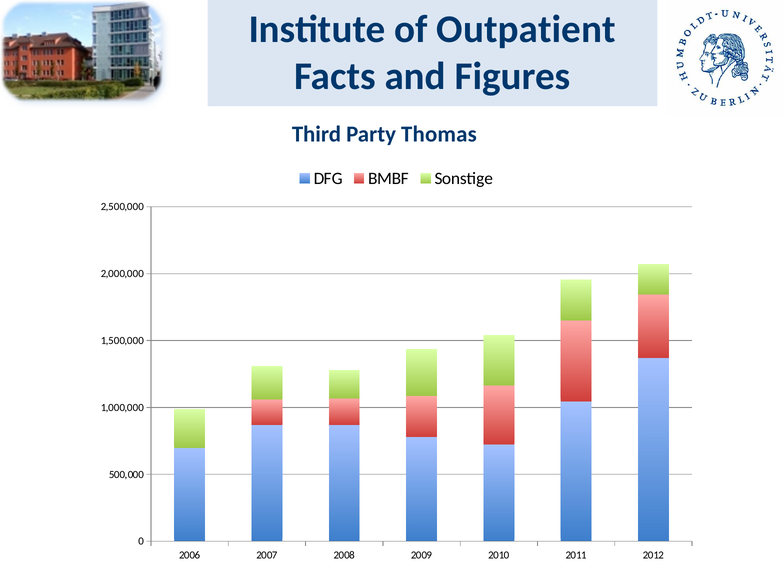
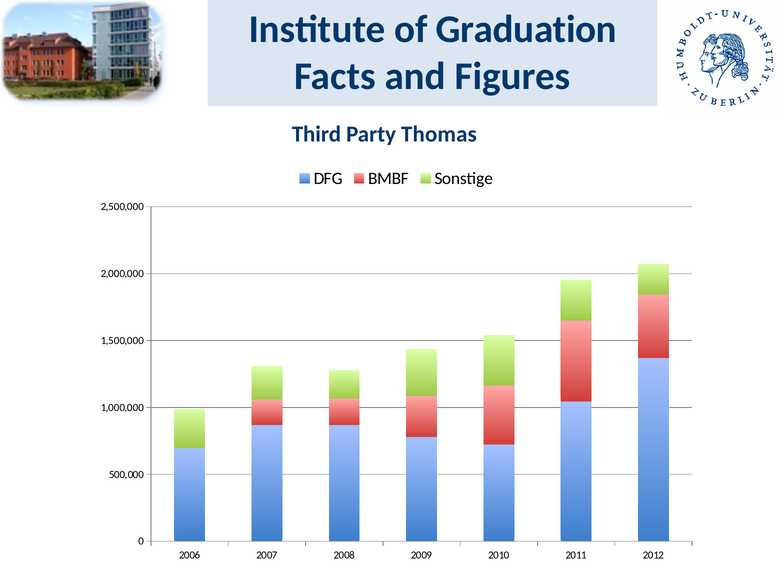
Outpatient: Outpatient -> Graduation (526, 29)
